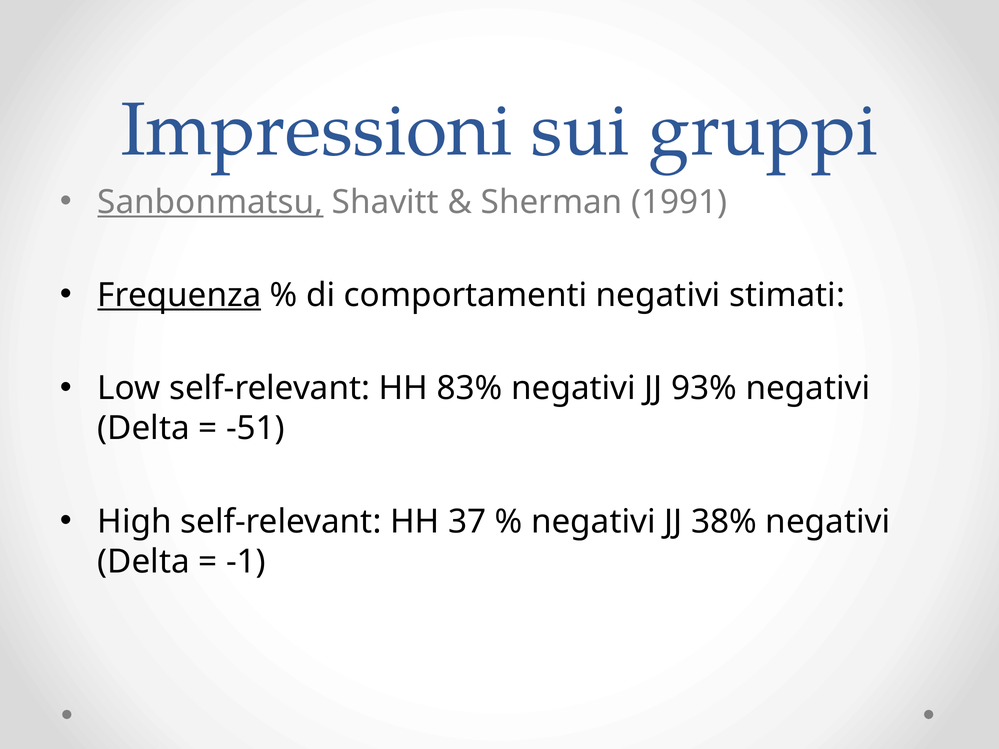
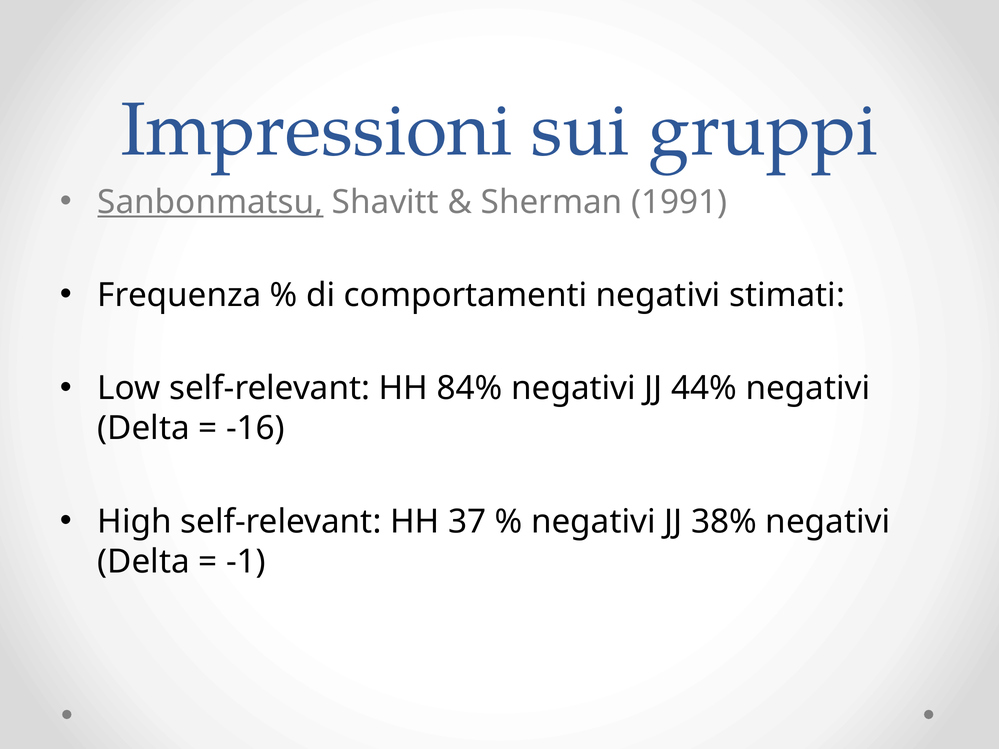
Frequenza underline: present -> none (179, 295)
83%: 83% -> 84% (470, 389)
93%: 93% -> 44% (704, 389)
-51: -51 -> -16 (255, 429)
